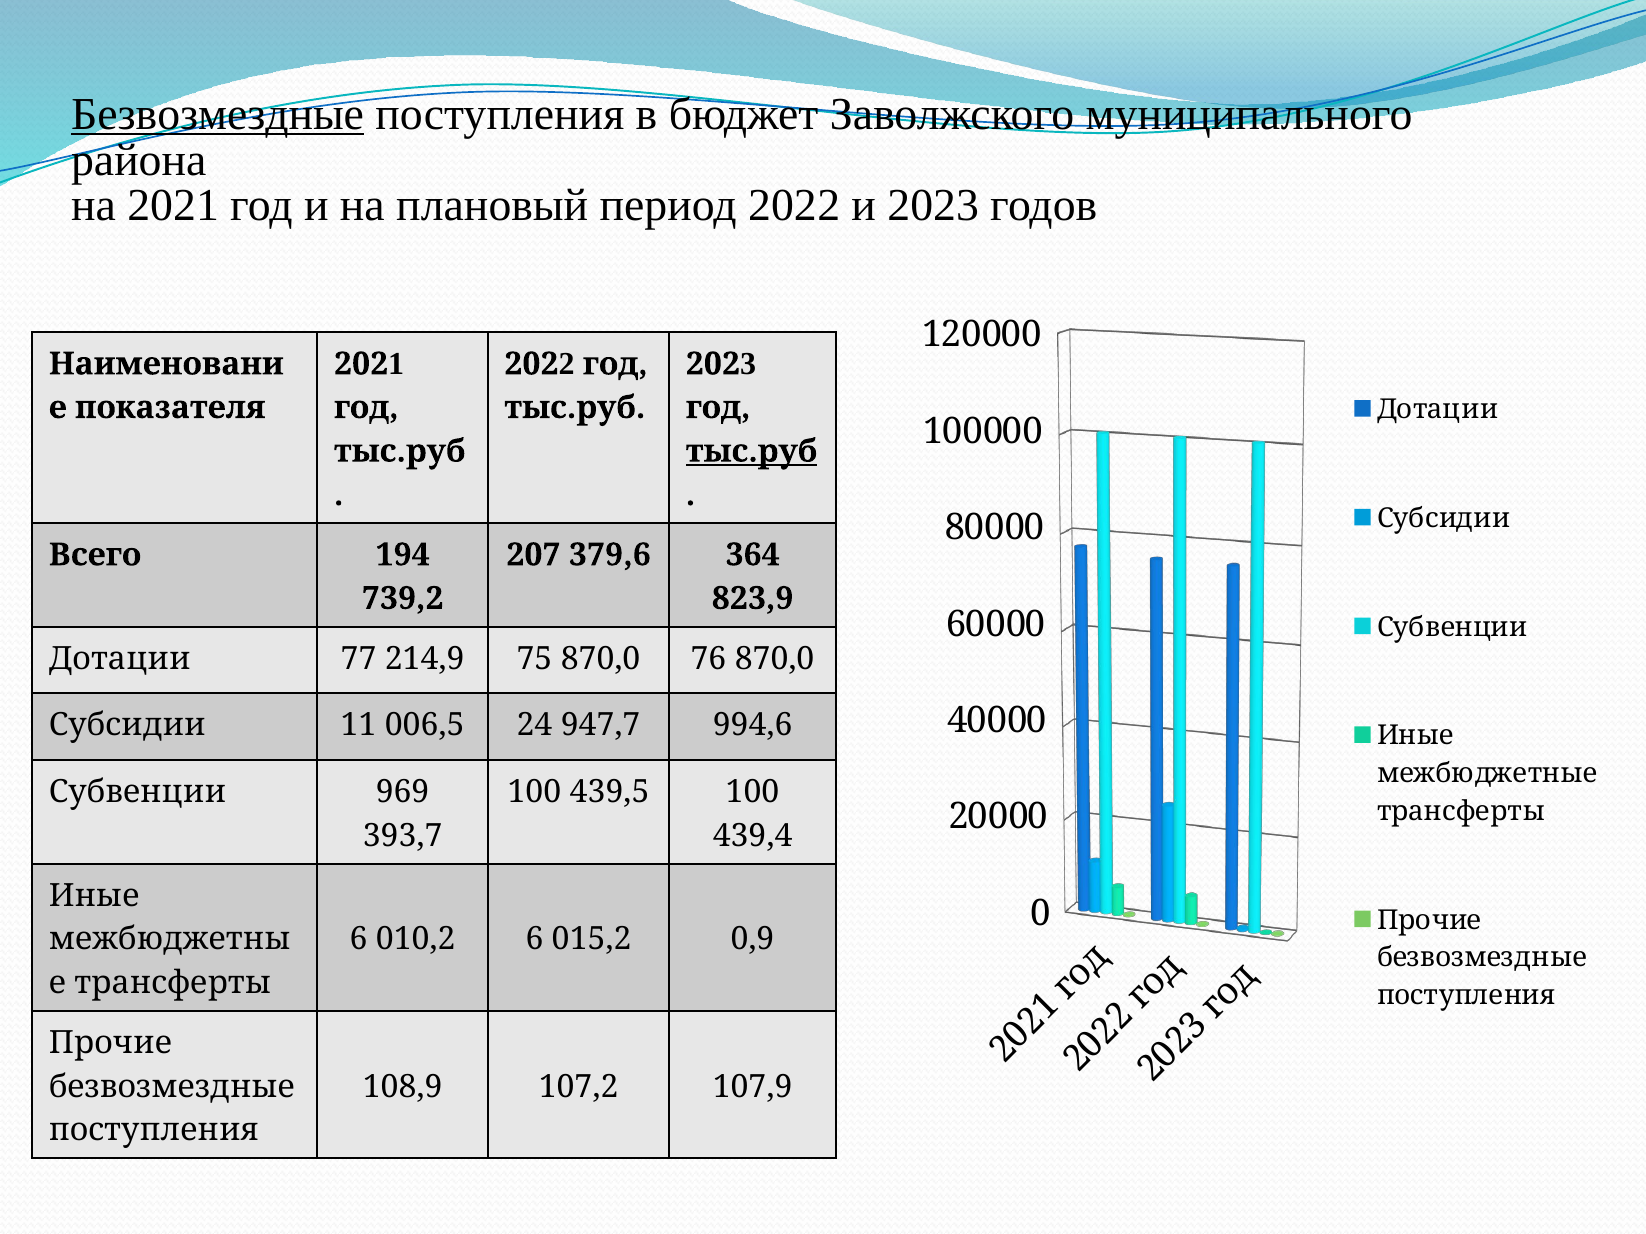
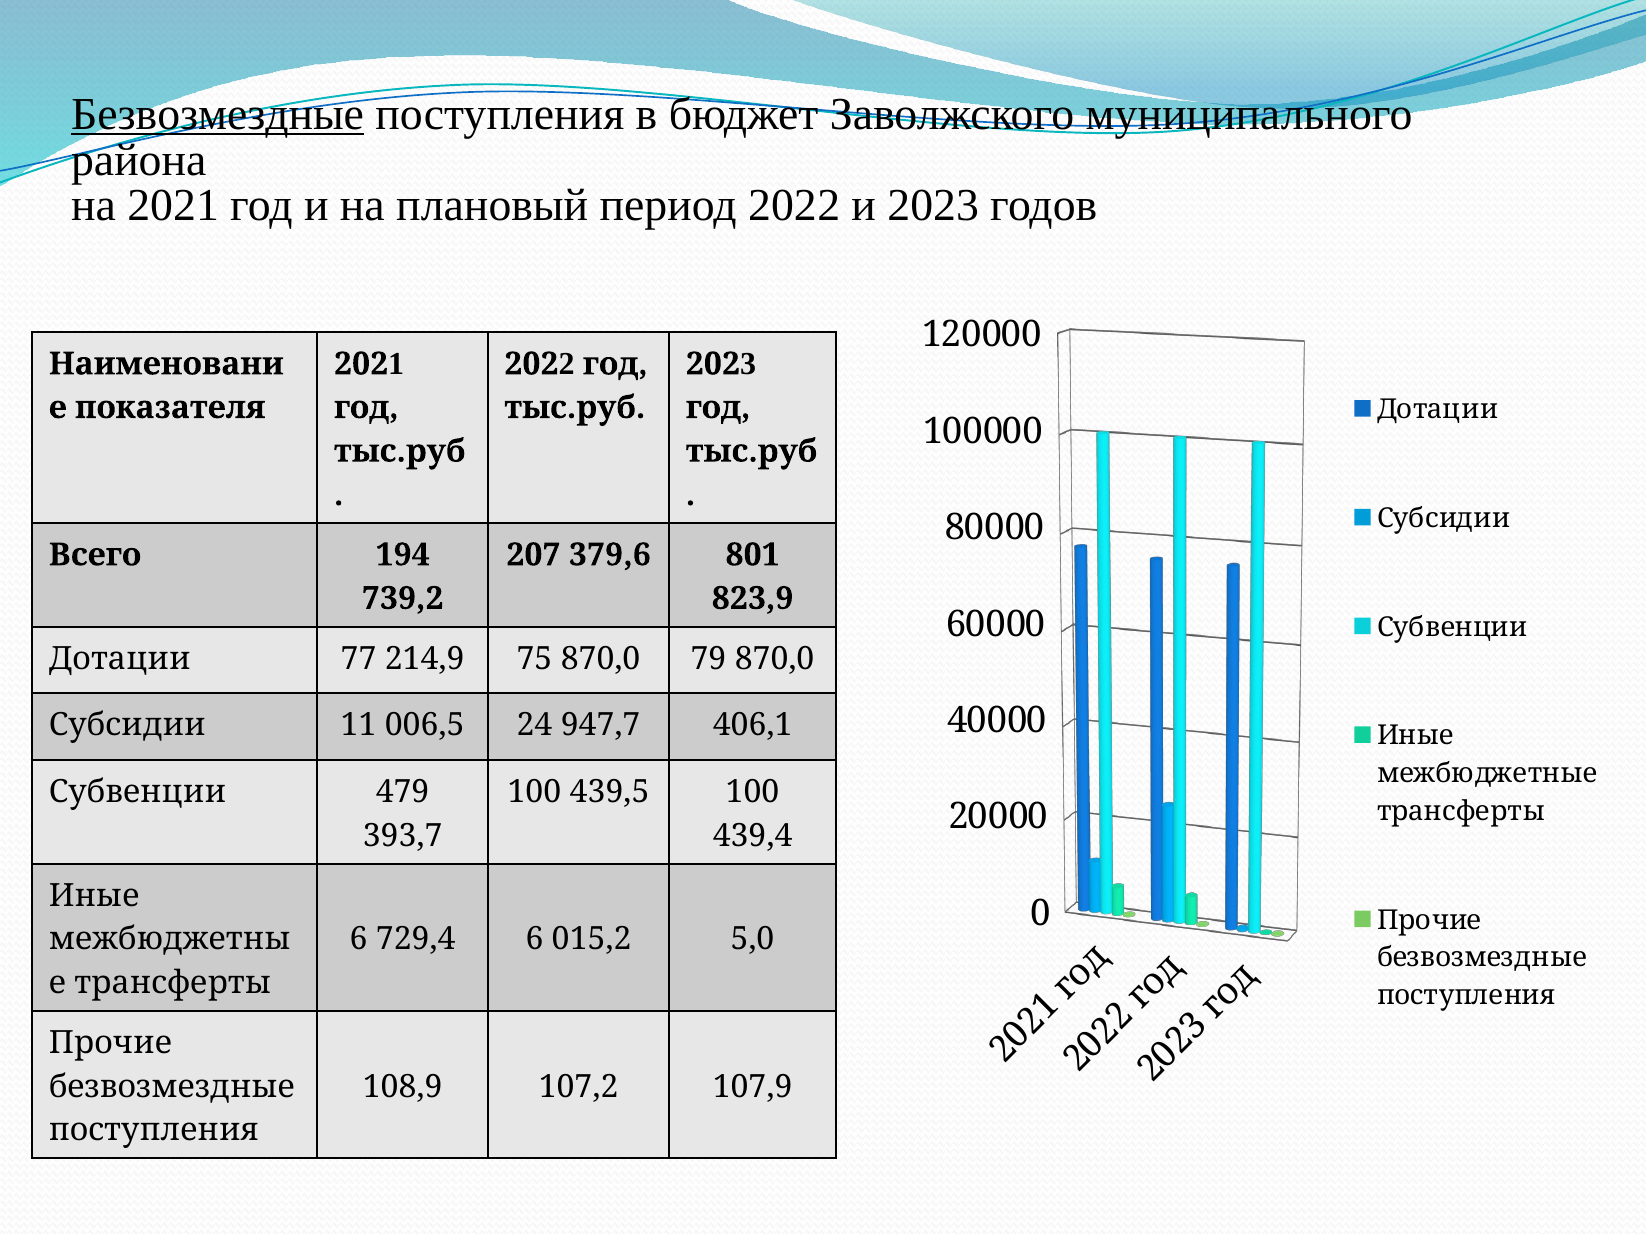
тыс.руб underline: present -> none (751, 451)
364: 364 -> 801 (753, 555)
76: 76 -> 79 (708, 659)
994,6: 994,6 -> 406,1 (753, 726)
969: 969 -> 479 (403, 792)
010,2: 010,2 -> 729,4 (416, 940)
0,9: 0,9 -> 5,0 (753, 940)
